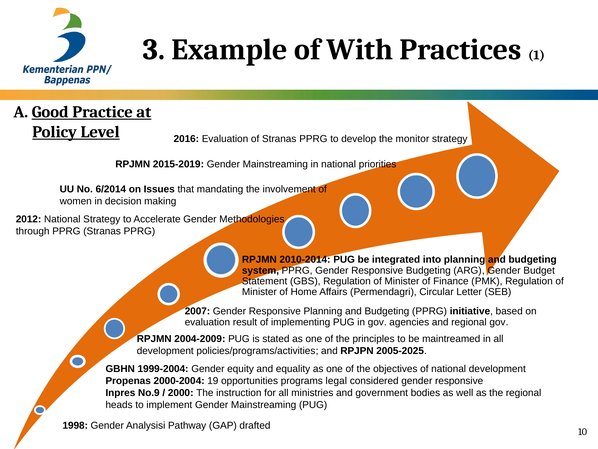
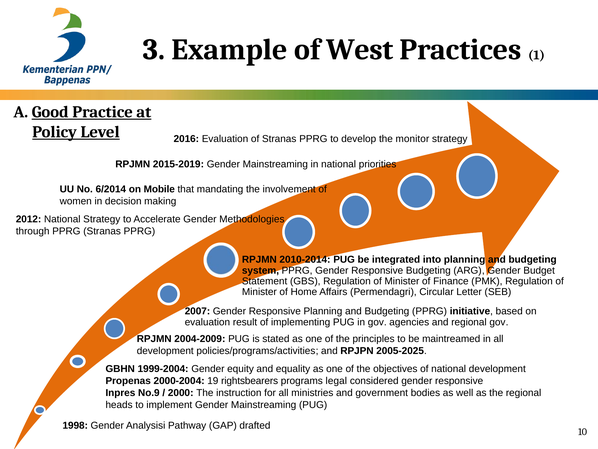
With: With -> West (360, 49)
Issues: Issues -> Mobile (159, 189)
opportunities: opportunities -> rightsbearers (250, 380)
